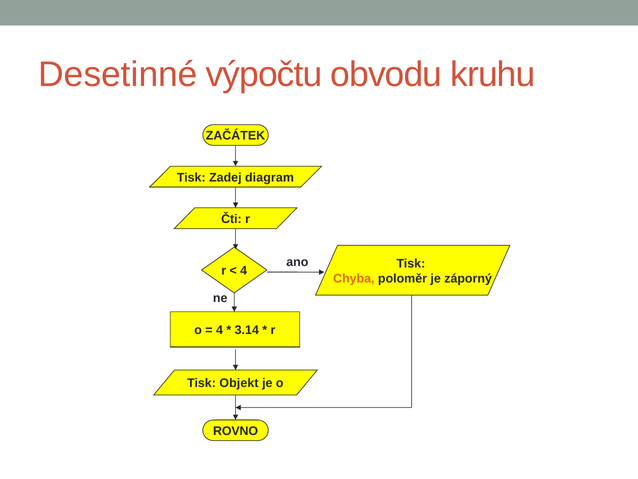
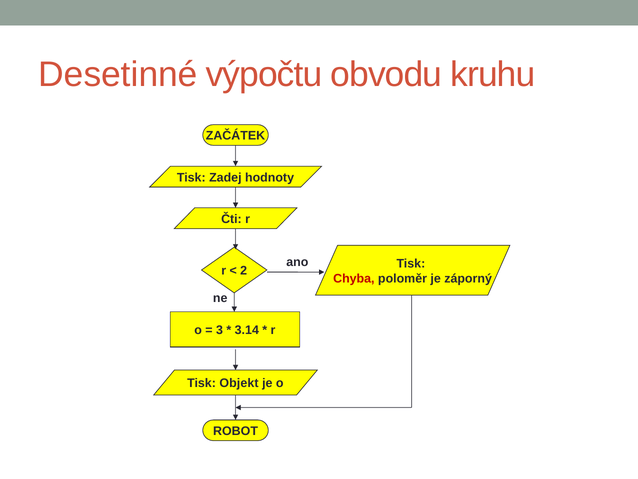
diagram: diagram -> hodnoty (270, 177)
4: 4 -> 2 (244, 271)
Chyba colour: orange -> red (354, 278)
4: 4 -> 3 (219, 330)
ROVNO: ROVNO -> ROBOT (236, 431)
